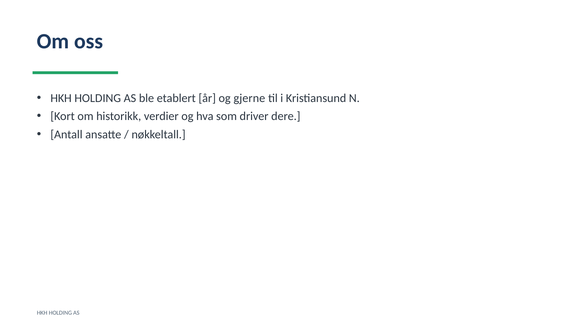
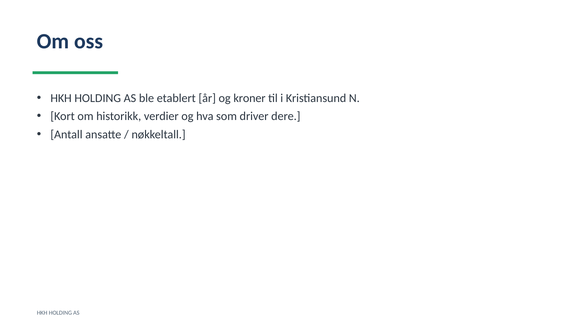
gjerne: gjerne -> kroner (250, 98)
